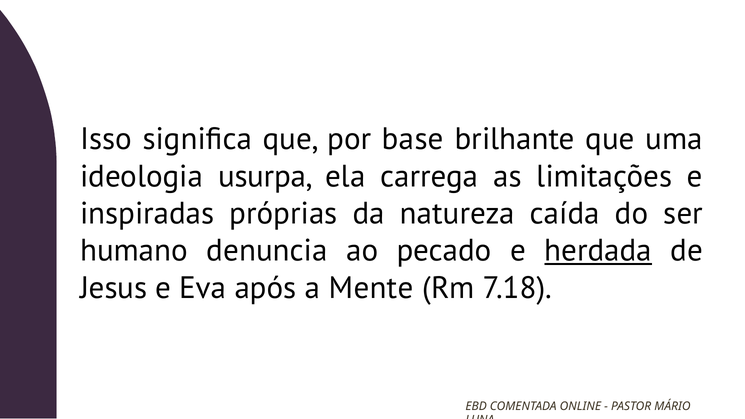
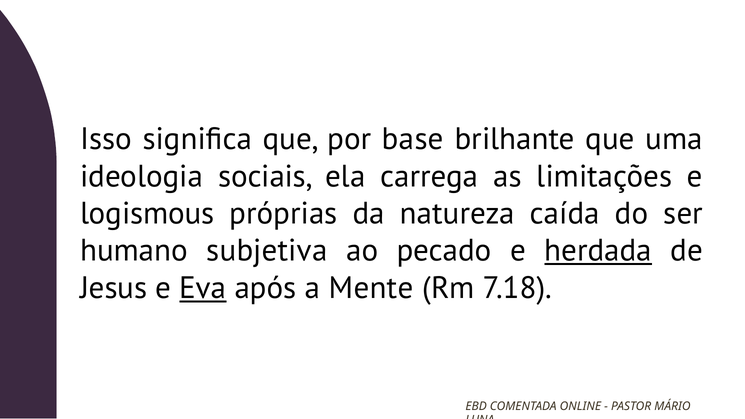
usurpa: usurpa -> sociais (265, 176)
inspiradas: inspiradas -> logismous (147, 214)
denuncia: denuncia -> subjetiva (267, 251)
Eva underline: none -> present (203, 288)
